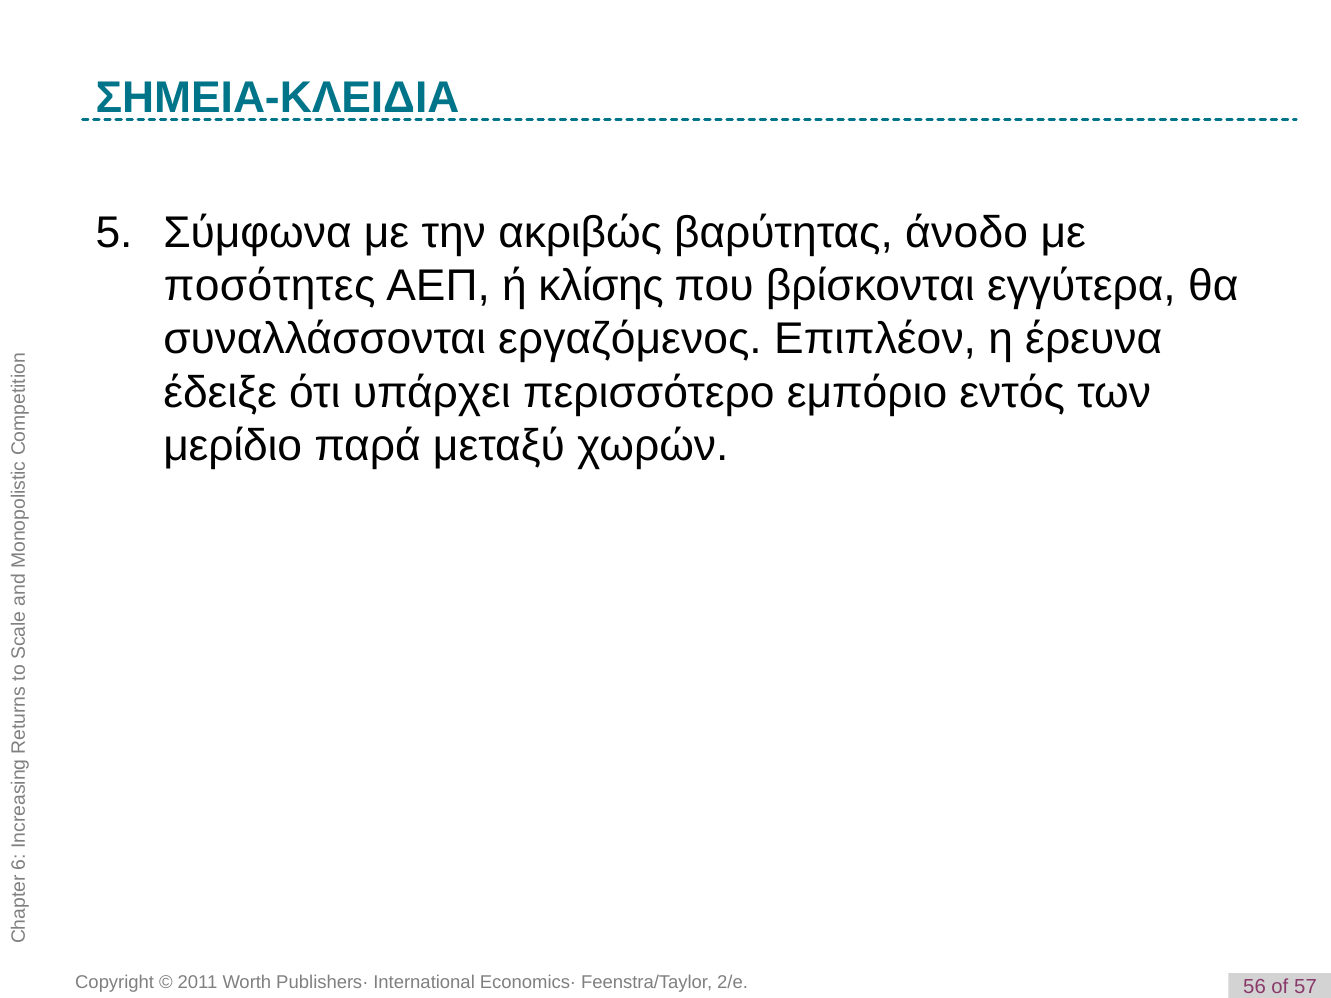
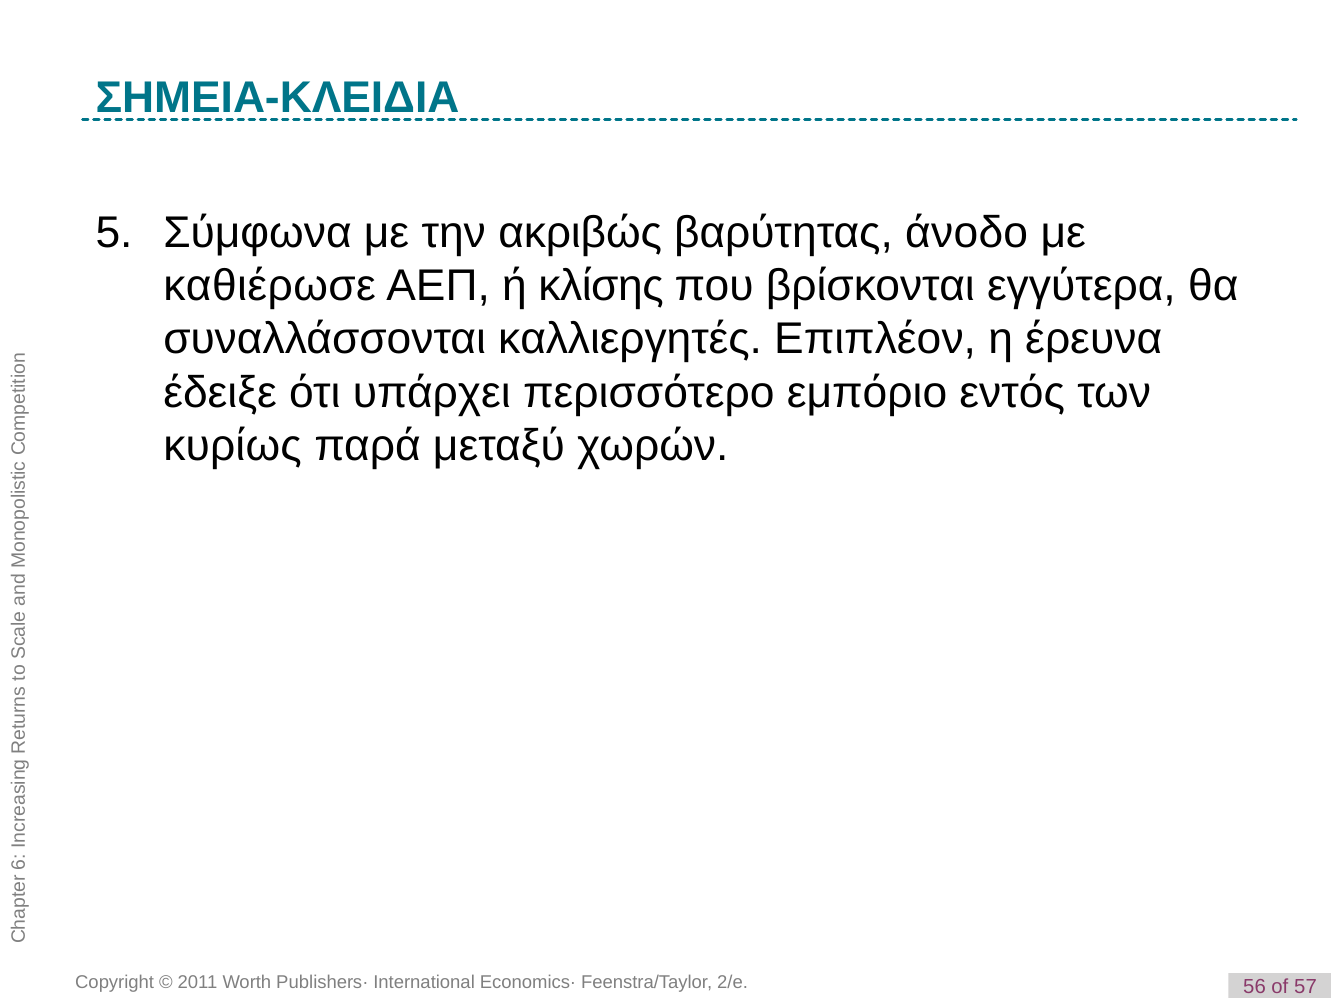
ποσότητες: ποσότητες -> καθιέρωσε (270, 286)
εργαζόμενος: εργαζόμενος -> καλλιεργητές (630, 339)
μερίδιο: μερίδιο -> κυρίως (232, 446)
